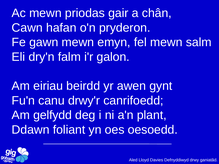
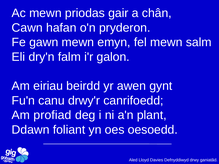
gelfydd: gelfydd -> profiad (52, 115)
